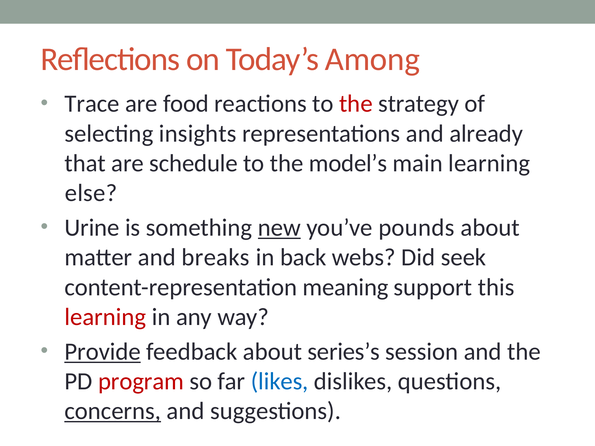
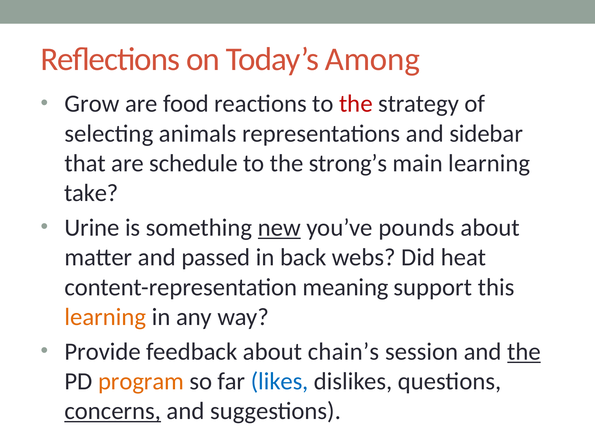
Trace: Trace -> Grow (92, 104)
insights: insights -> animals (198, 134)
already: already -> sidebar (486, 134)
model’s: model’s -> strong’s (348, 163)
else: else -> take (91, 193)
breaks: breaks -> passed (216, 258)
seek: seek -> heat (463, 258)
learning colour: red -> orange (105, 317)
Provide underline: present -> none (103, 352)
series’s: series’s -> chain’s (344, 352)
the underline: none -> present (524, 352)
program colour: red -> orange (141, 382)
